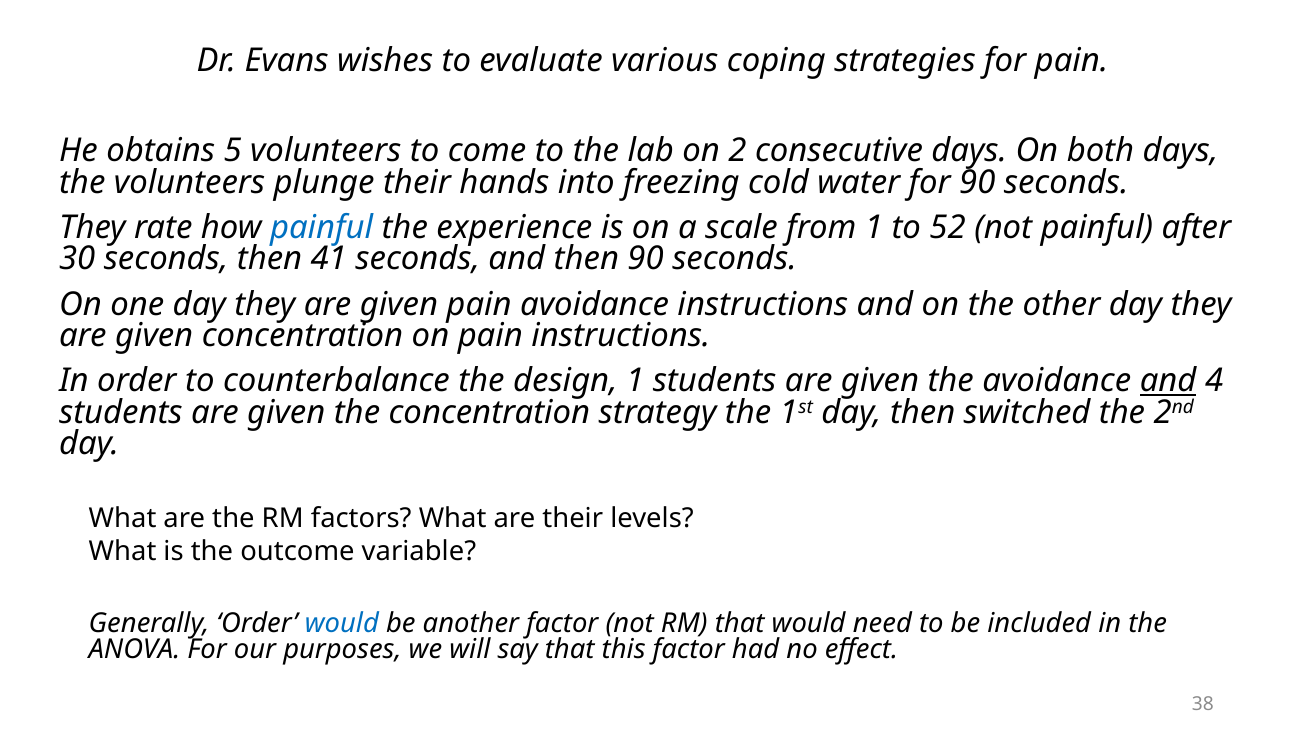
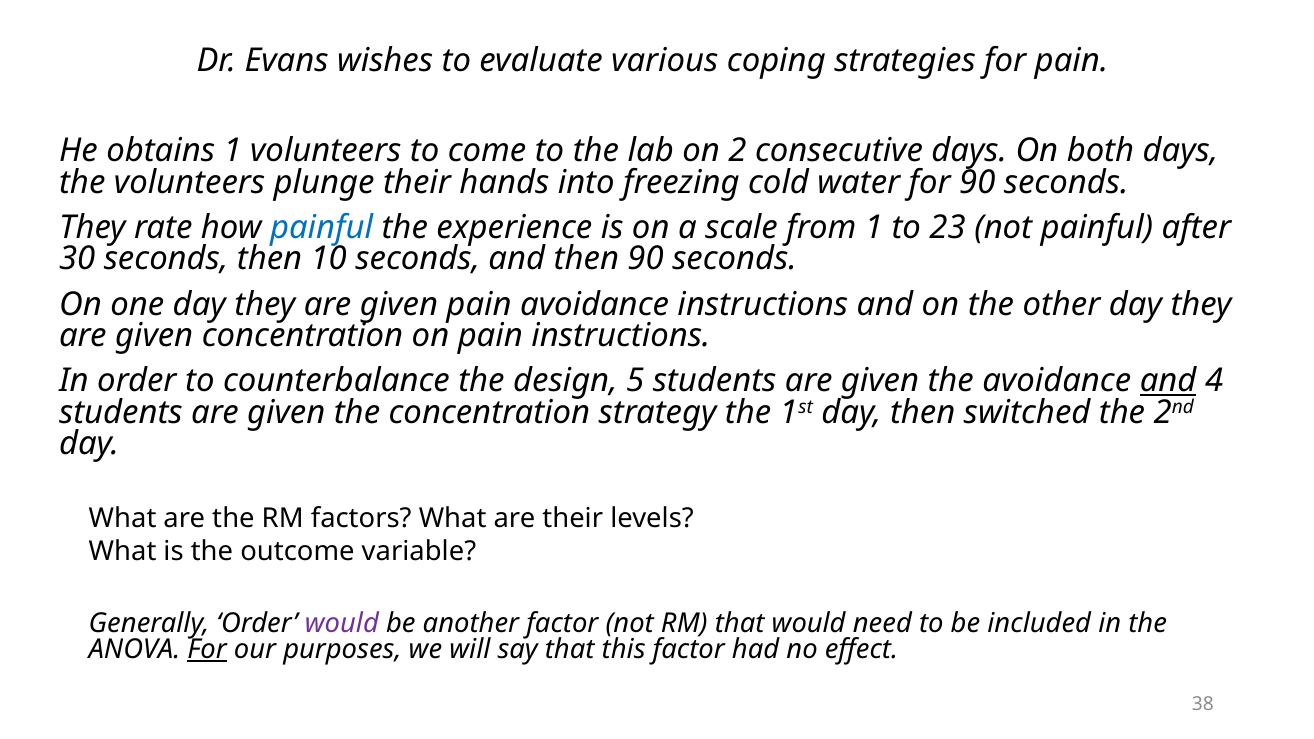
obtains 5: 5 -> 1 (233, 151)
52: 52 -> 23 (948, 228)
41: 41 -> 10 (329, 259)
design 1: 1 -> 5 (635, 381)
would colour: blue -> purple (342, 623)
For underline: none -> present (207, 649)
